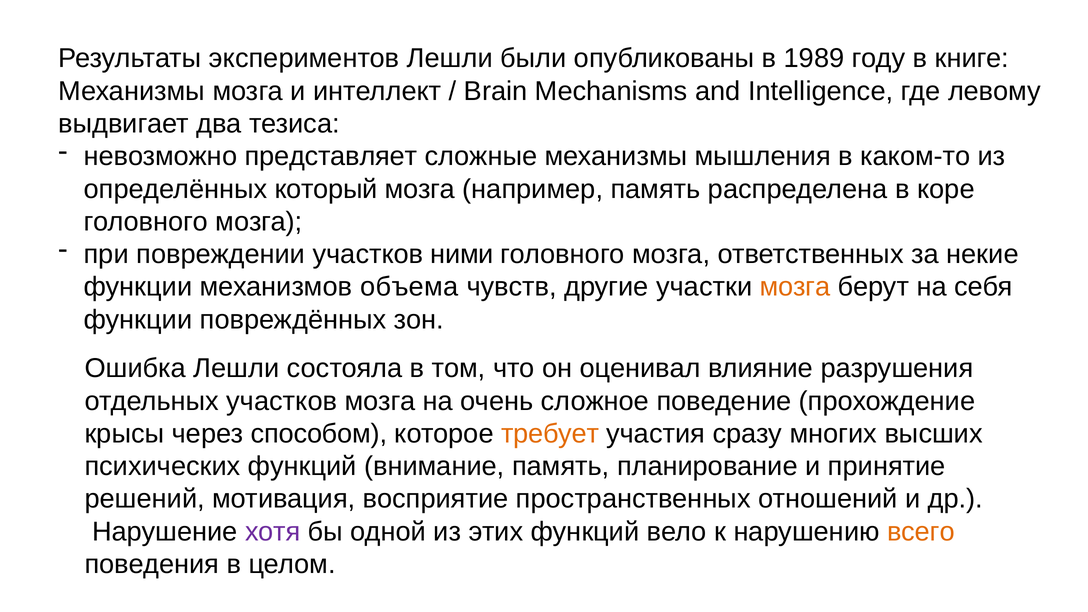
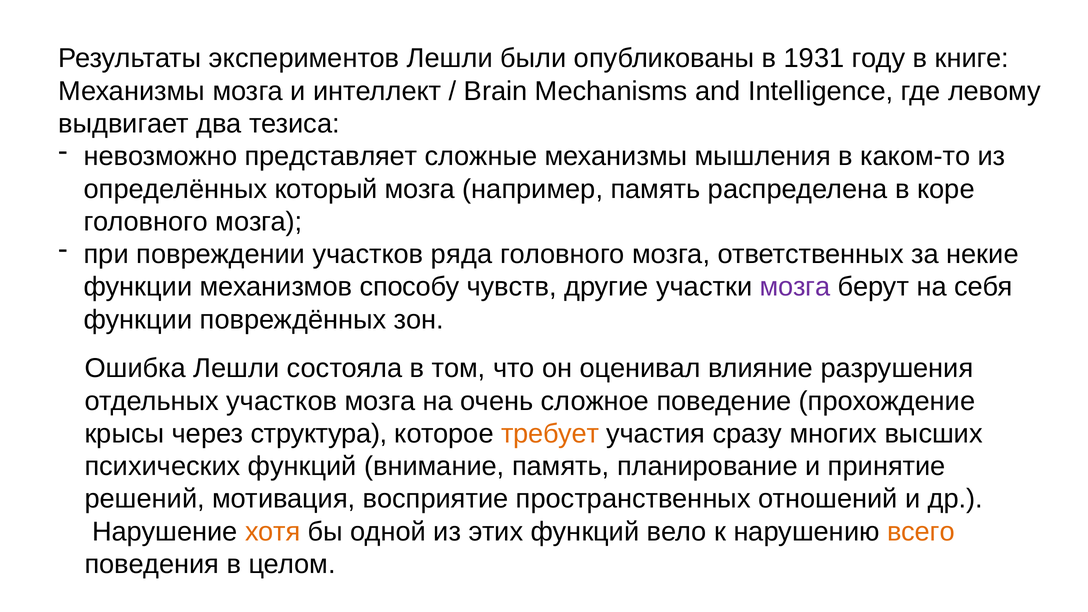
1989: 1989 -> 1931 (814, 58)
ними: ними -> ряда (462, 254)
объема: объема -> способу (410, 287)
мозга colour: orange -> purple (795, 287)
способом: способом -> структура (319, 434)
хотя colour: purple -> orange (273, 532)
